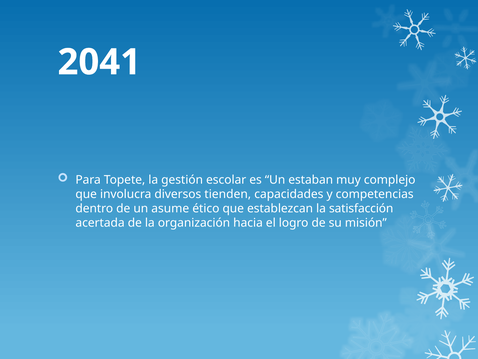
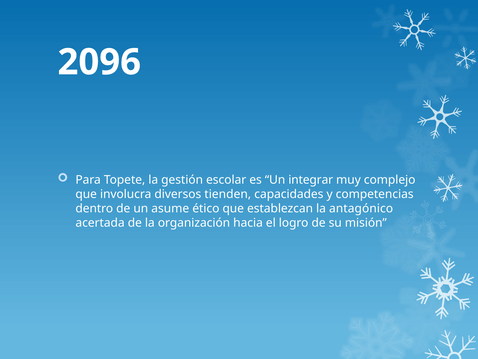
2041: 2041 -> 2096 (99, 62)
estaban: estaban -> integrar (311, 180)
satisfacción: satisfacción -> antagónico (361, 208)
